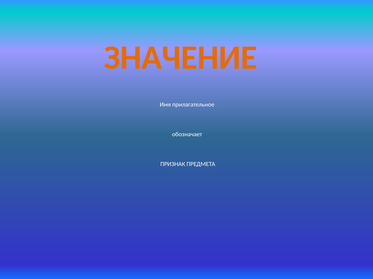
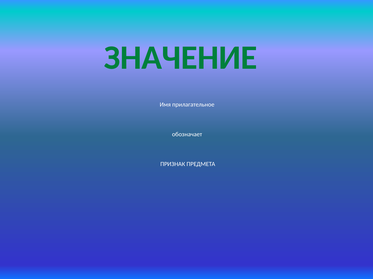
ЗНАЧЕНИЕ colour: orange -> green (181, 58)
